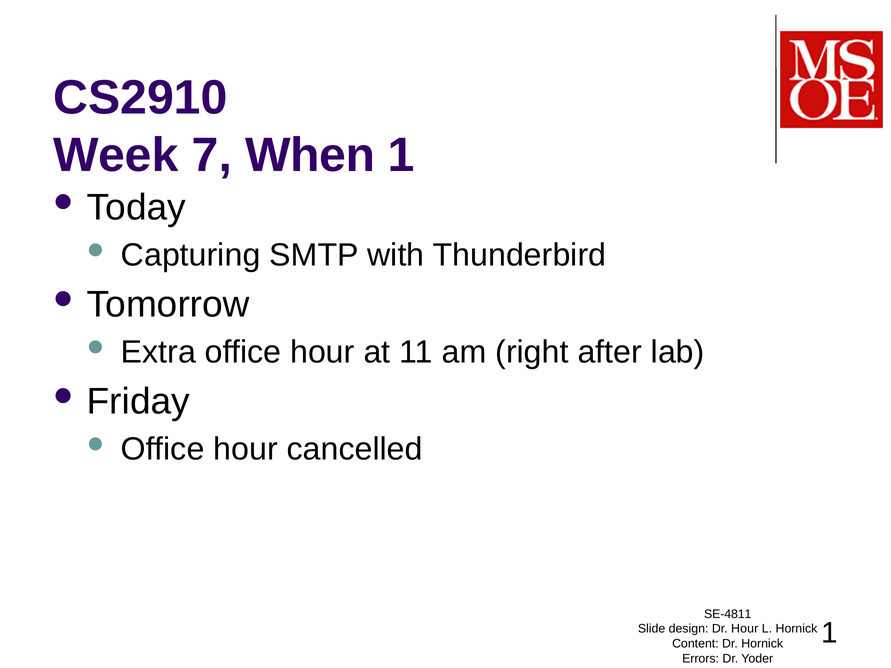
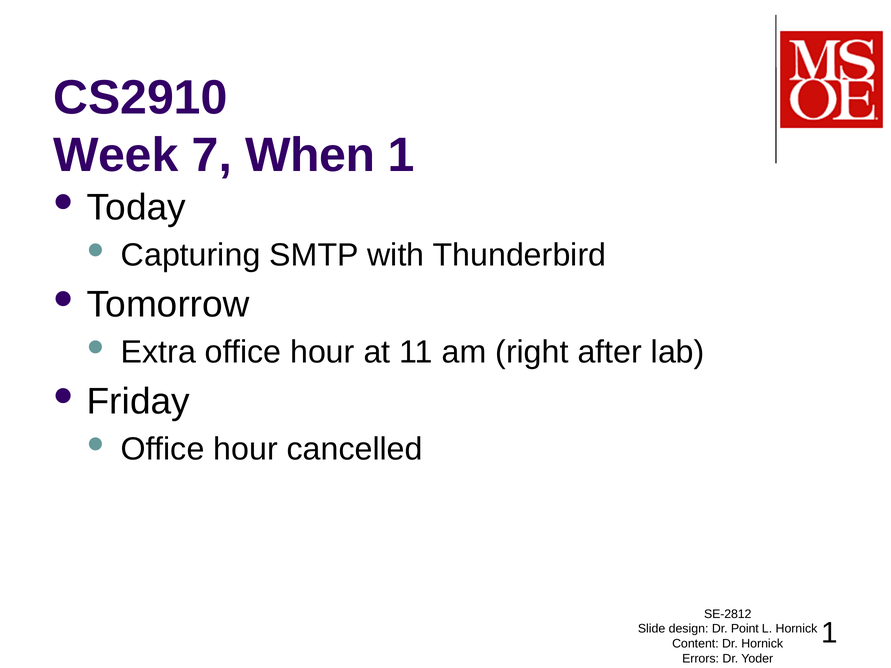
SE-4811: SE-4811 -> SE-2812 (728, 614)
Dr Hour: Hour -> Point (745, 629)
